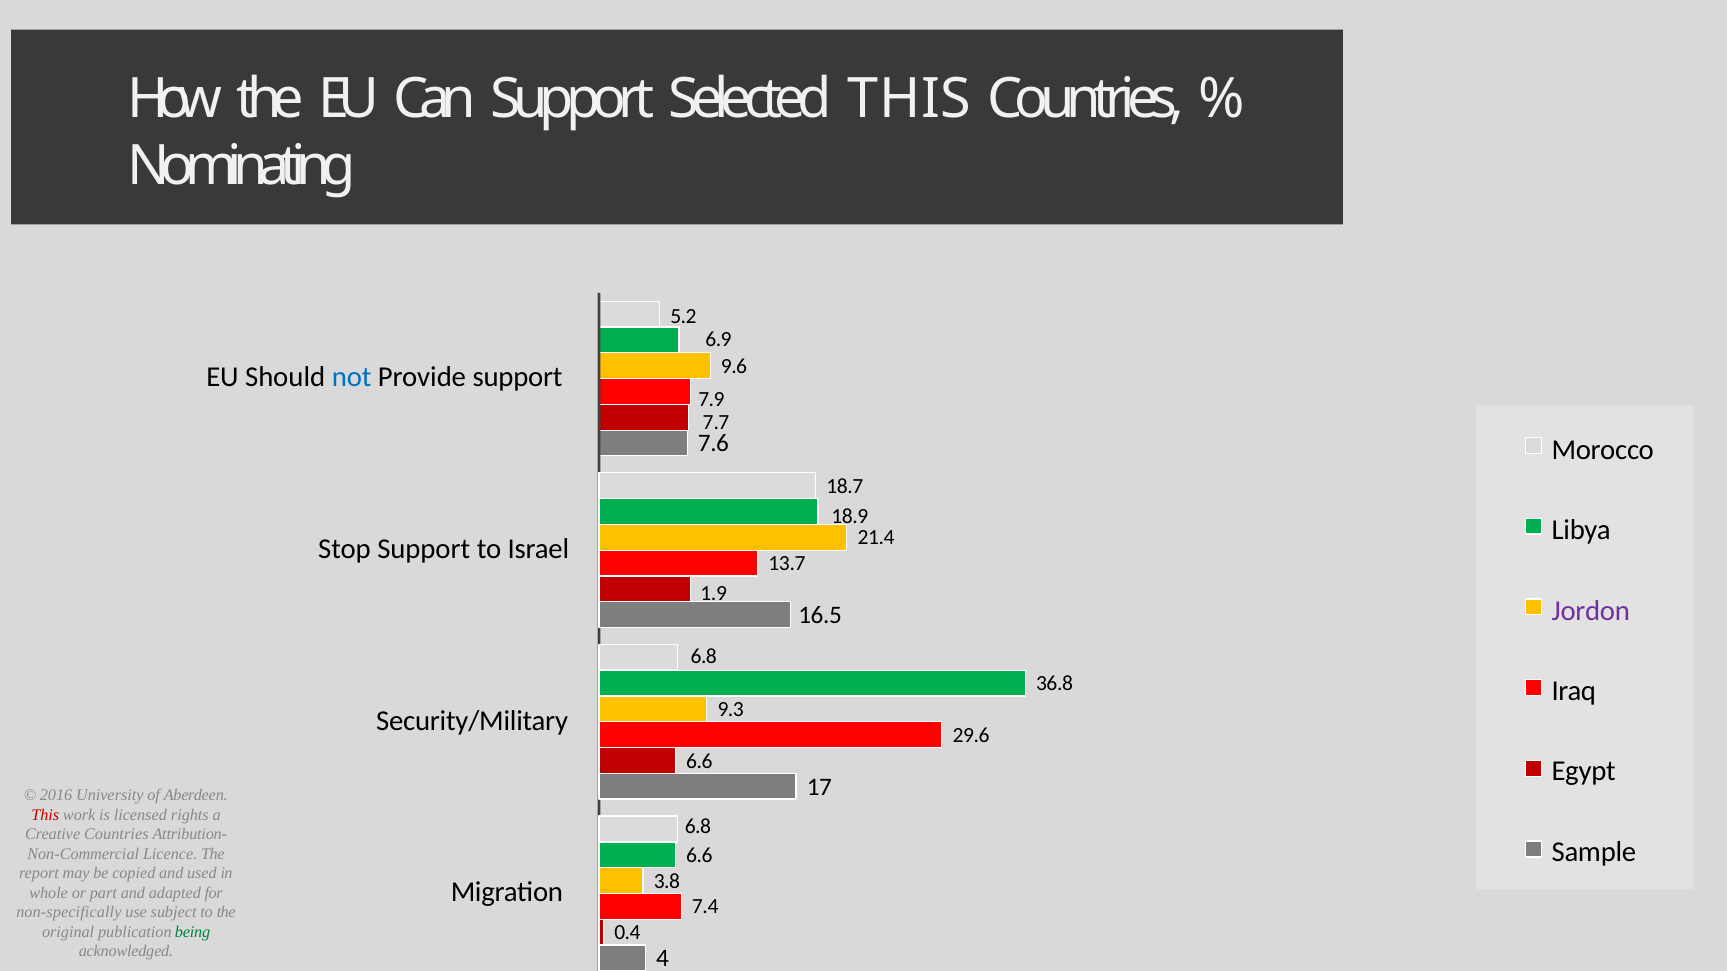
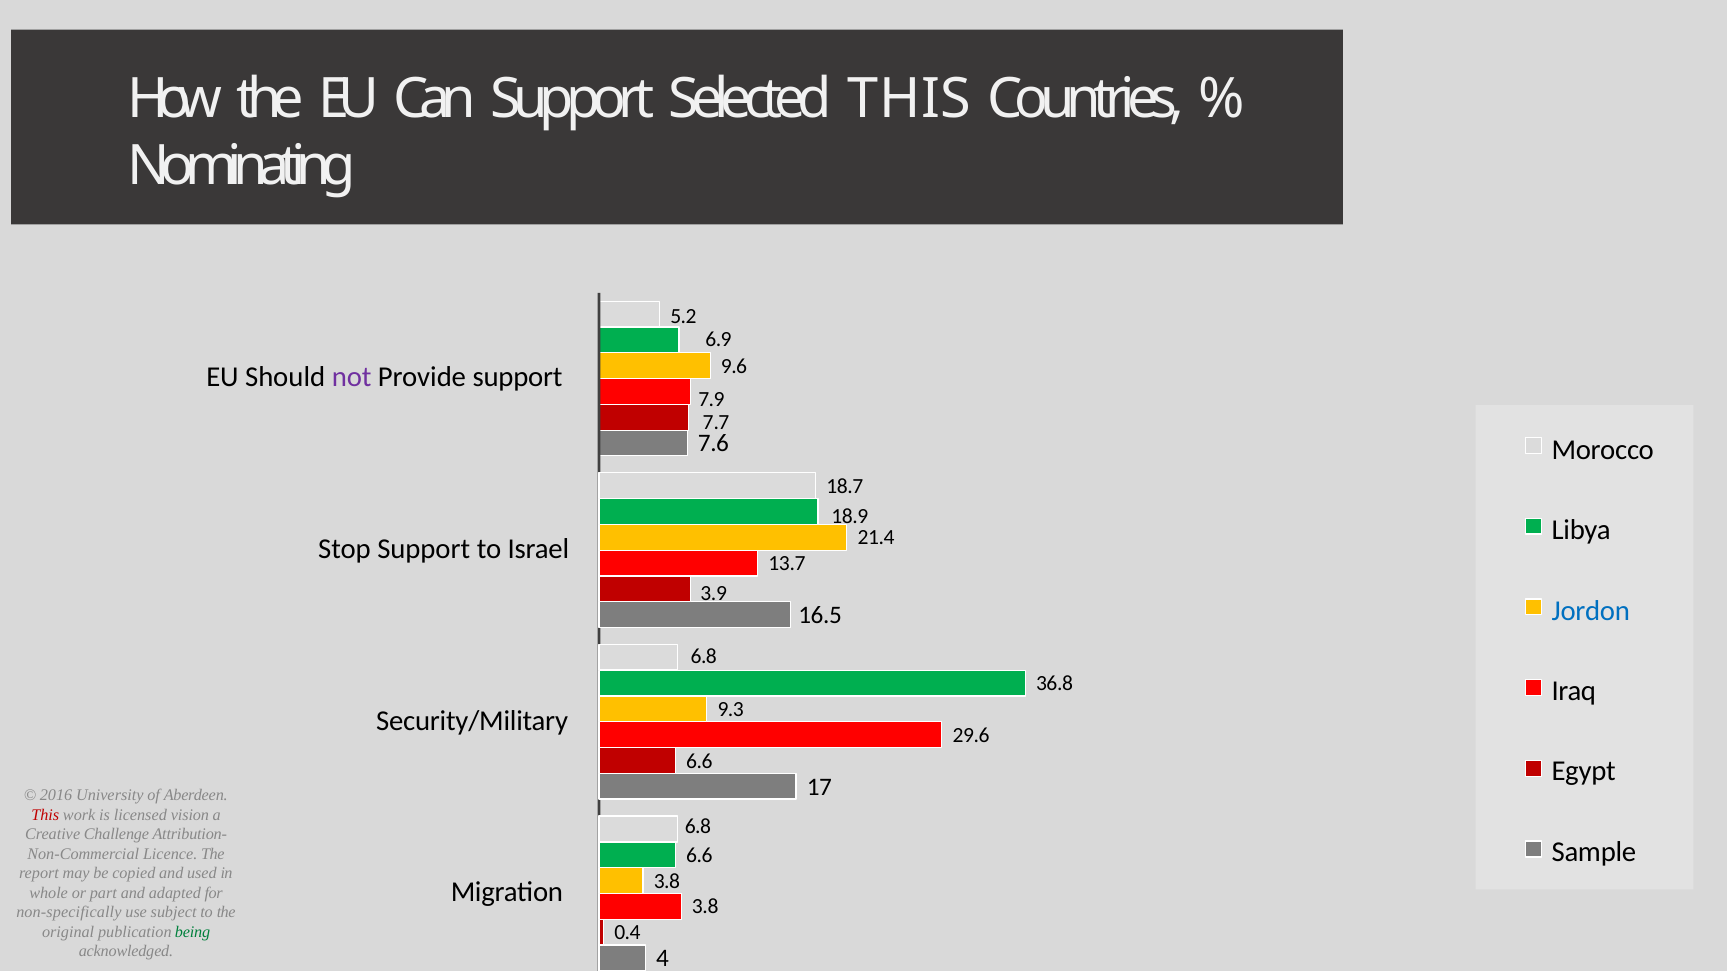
not colour: blue -> purple (352, 378)
1.9: 1.9 -> 3.9 (714, 593)
Jordon colour: purple -> blue (1591, 611)
rights: rights -> vision (190, 815)
Creative Countries: Countries -> Challenge (116, 835)
7.4: 7.4 -> 3.8 (705, 907)
